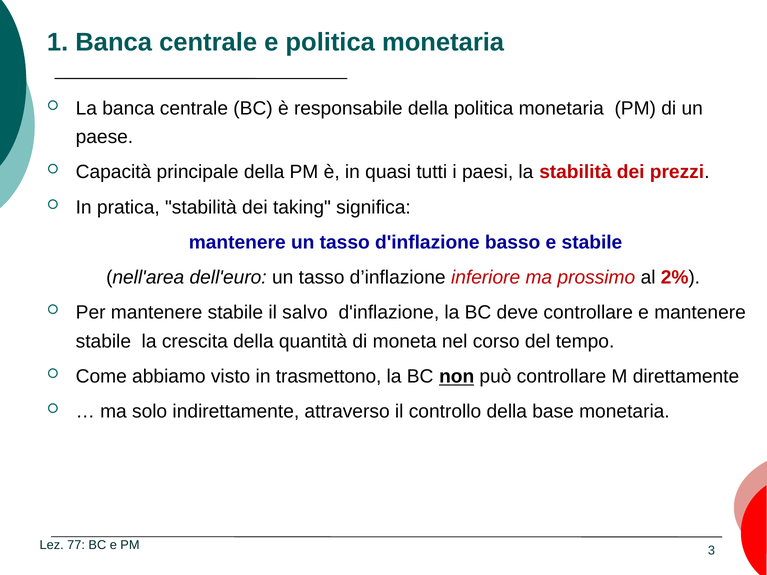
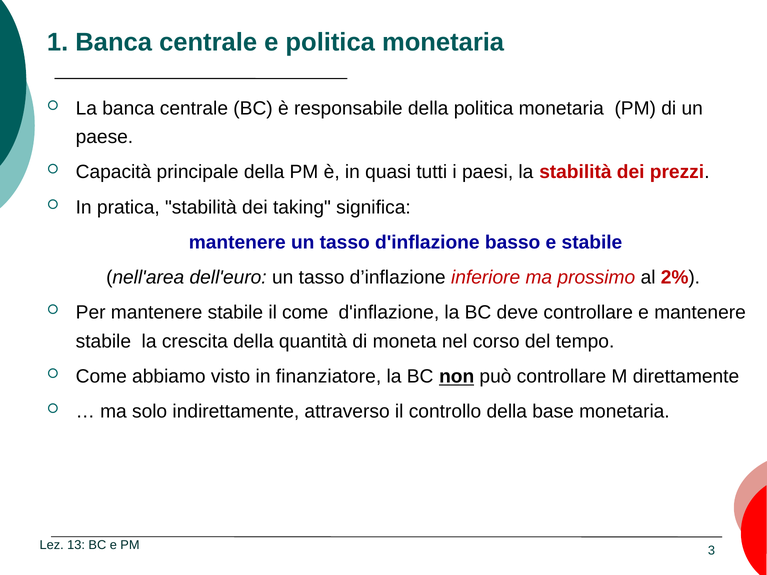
il salvo: salvo -> come (305, 313)
trasmettono: trasmettono -> finanziatore (329, 377)
77: 77 -> 13 (76, 545)
